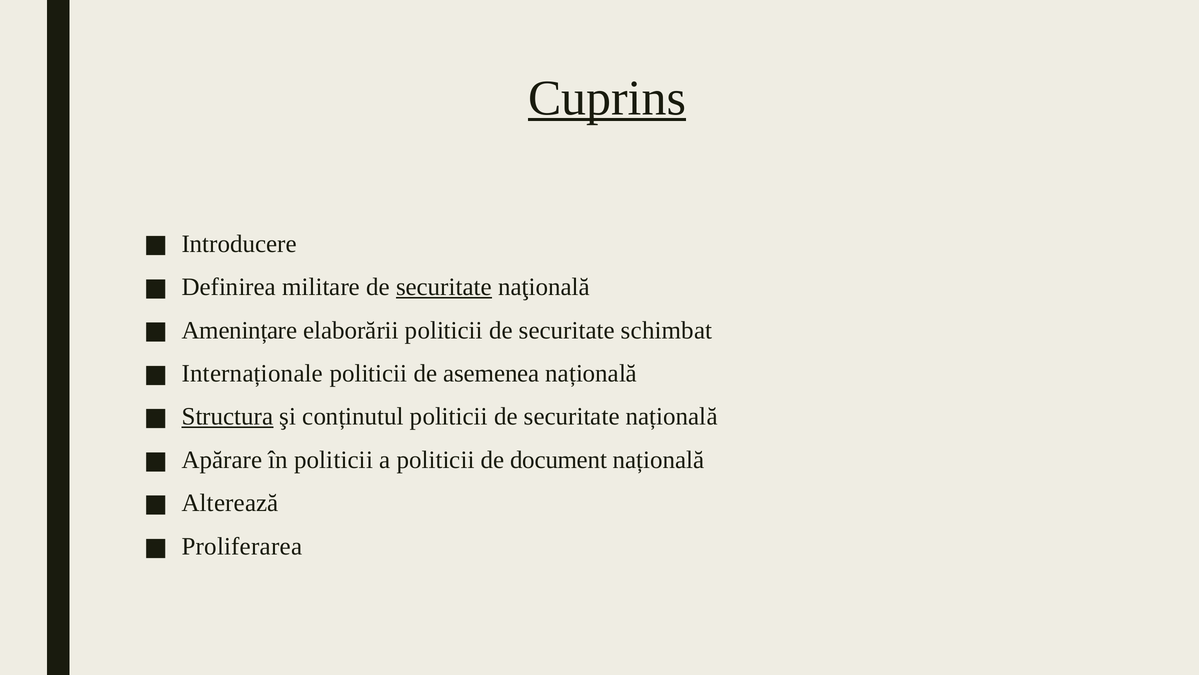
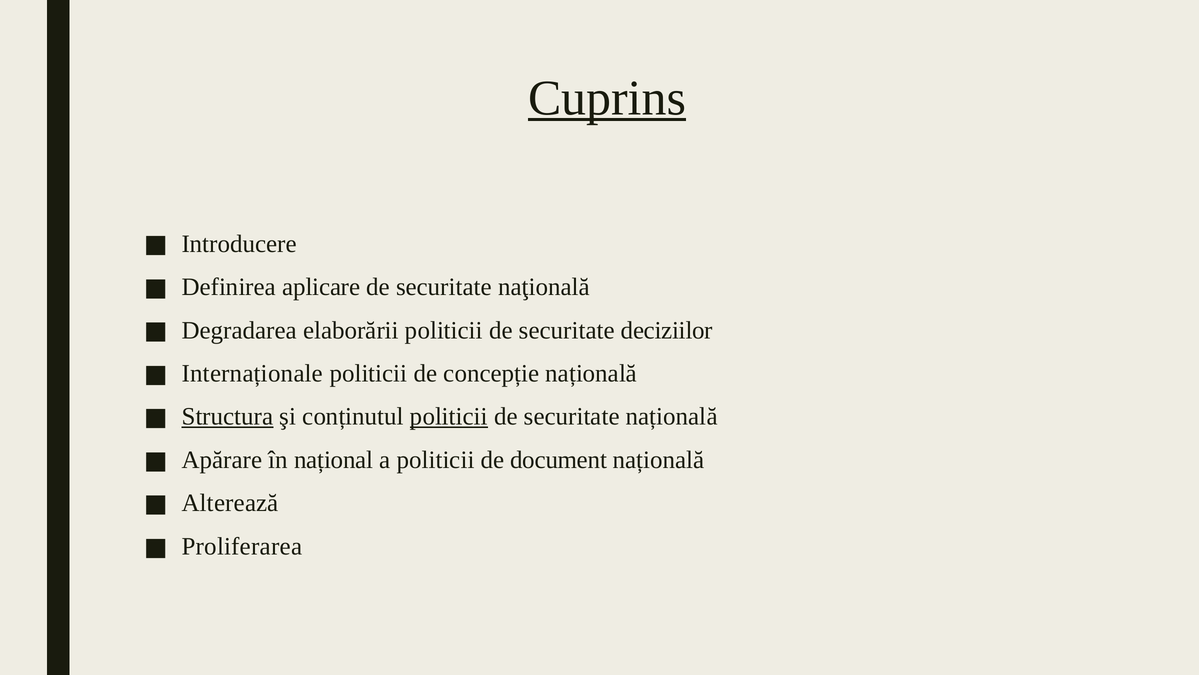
militare: militare -> aplicare (321, 287)
securitate underline: present -> none (444, 287)
Amenințare: Amenințare -> Degradarea (239, 330)
schimbat: schimbat -> deciziilor (667, 330)
asemenea: asemenea -> concepție (491, 373)
politicii underline: none -> present (449, 416)
în politicii: politicii -> național (334, 460)
